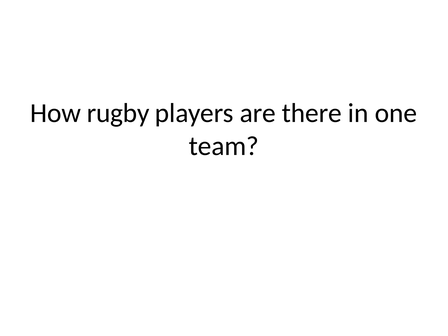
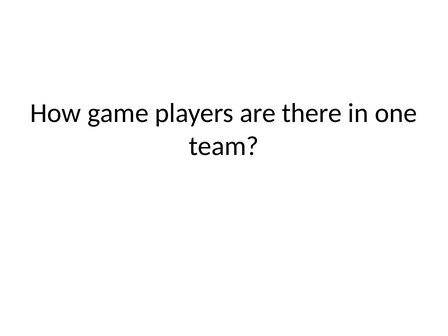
rugby: rugby -> game (118, 113)
